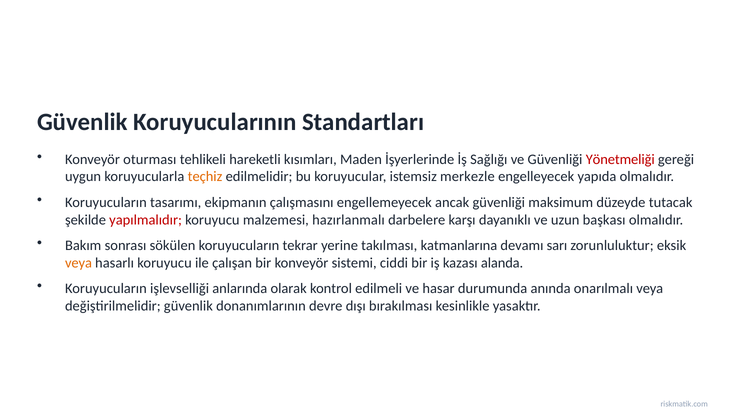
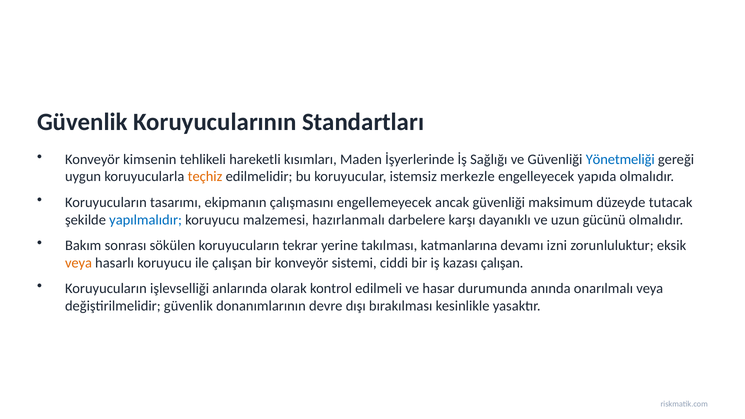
oturması: oturması -> kimsenin (150, 159)
Yönetmeliği colour: red -> blue (620, 159)
yapılmalıdır colour: red -> blue (146, 220)
başkası: başkası -> gücünü (604, 220)
sarı: sarı -> izni (557, 246)
kazası alanda: alanda -> çalışan (502, 263)
